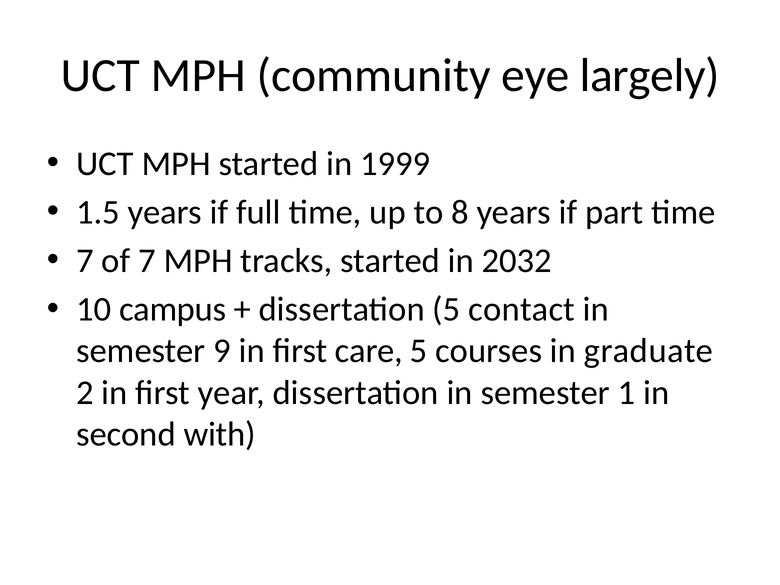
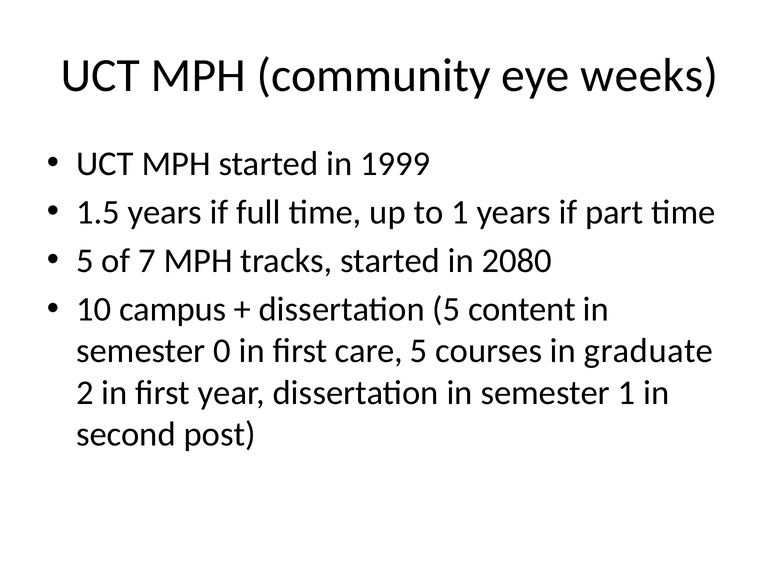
largely: largely -> weeks (649, 76)
to 8: 8 -> 1 (460, 212)
7: 7 -> 5 (85, 261)
2032: 2032 -> 2080 (517, 261)
contact: contact -> content (522, 309)
9: 9 -> 0 (222, 351)
with: with -> post (220, 434)
